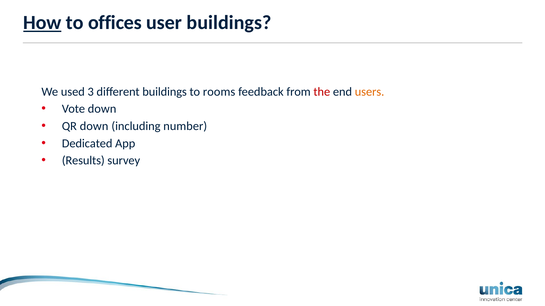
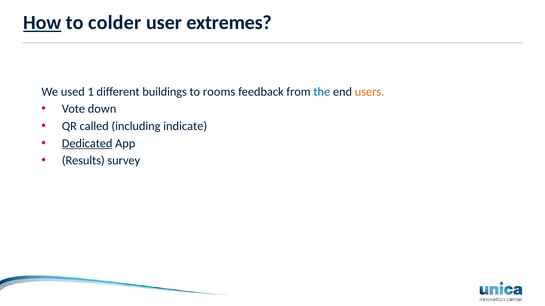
offices: offices -> colder (115, 23)
user buildings: buildings -> extremes (229, 23)
3: 3 -> 1 (91, 92)
the colour: red -> blue (322, 92)
QR down: down -> called (94, 126)
number: number -> indicate (185, 126)
Dedicated underline: none -> present (87, 144)
